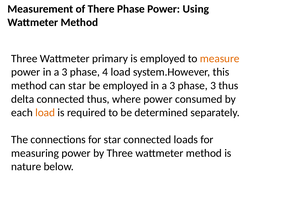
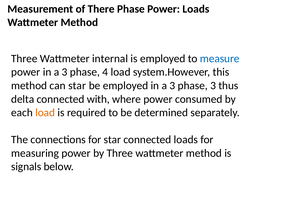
Power Using: Using -> Loads (196, 9)
primary: primary -> internal (110, 59)
measure colour: orange -> blue (220, 59)
connected thus: thus -> with (98, 99)
nature: nature -> signals (26, 166)
